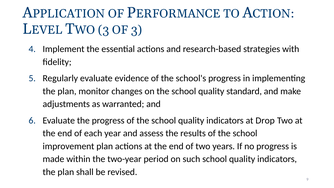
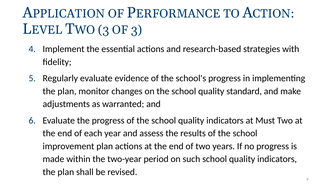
Drop: Drop -> Must (265, 120)
